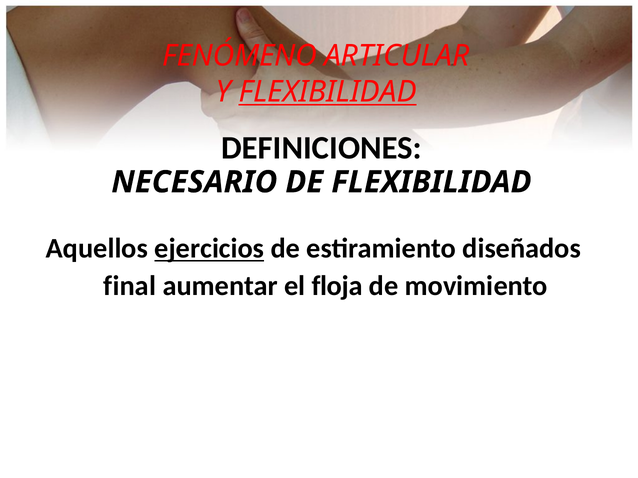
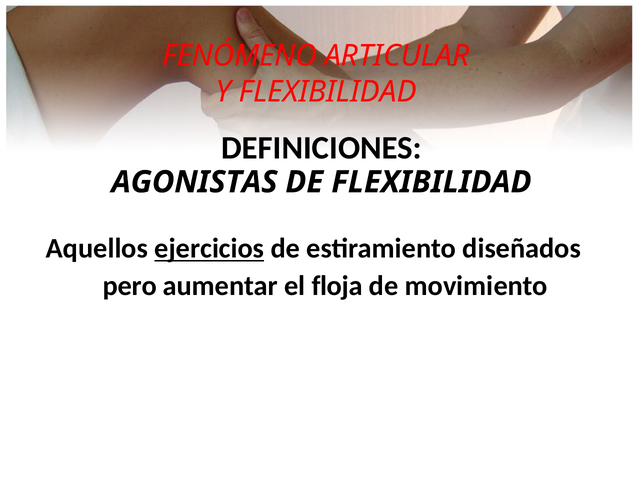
FLEXIBILIDAD underline: present -> none (328, 92)
NECESARIO: NECESARIO -> AGONISTAS (194, 182)
final: final -> pero (130, 286)
